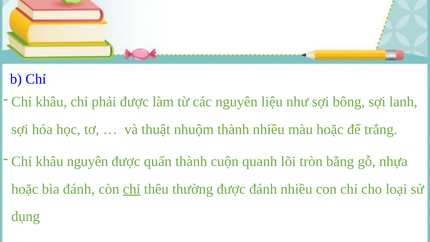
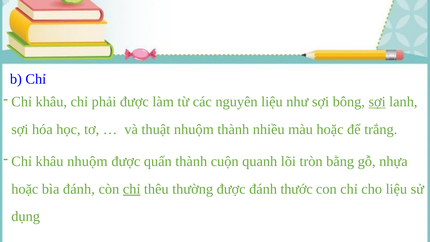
sợi underline: none -> present (377, 102)
khâu nguyên: nguyên -> nhuộm (87, 161)
đánh nhiều: nhiều -> thước (297, 189)
cho loại: loại -> liệu (396, 189)
